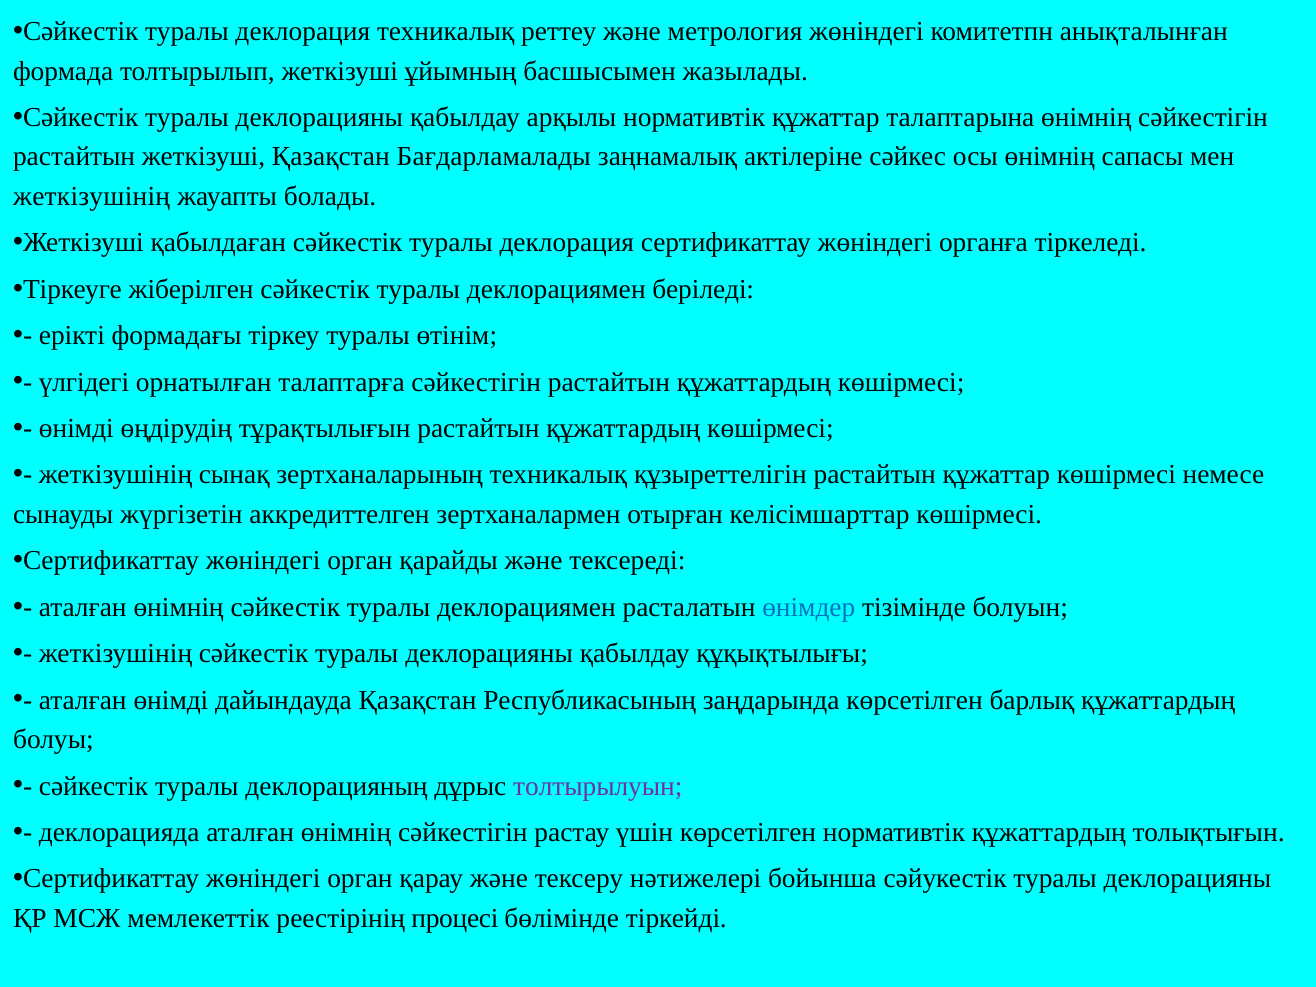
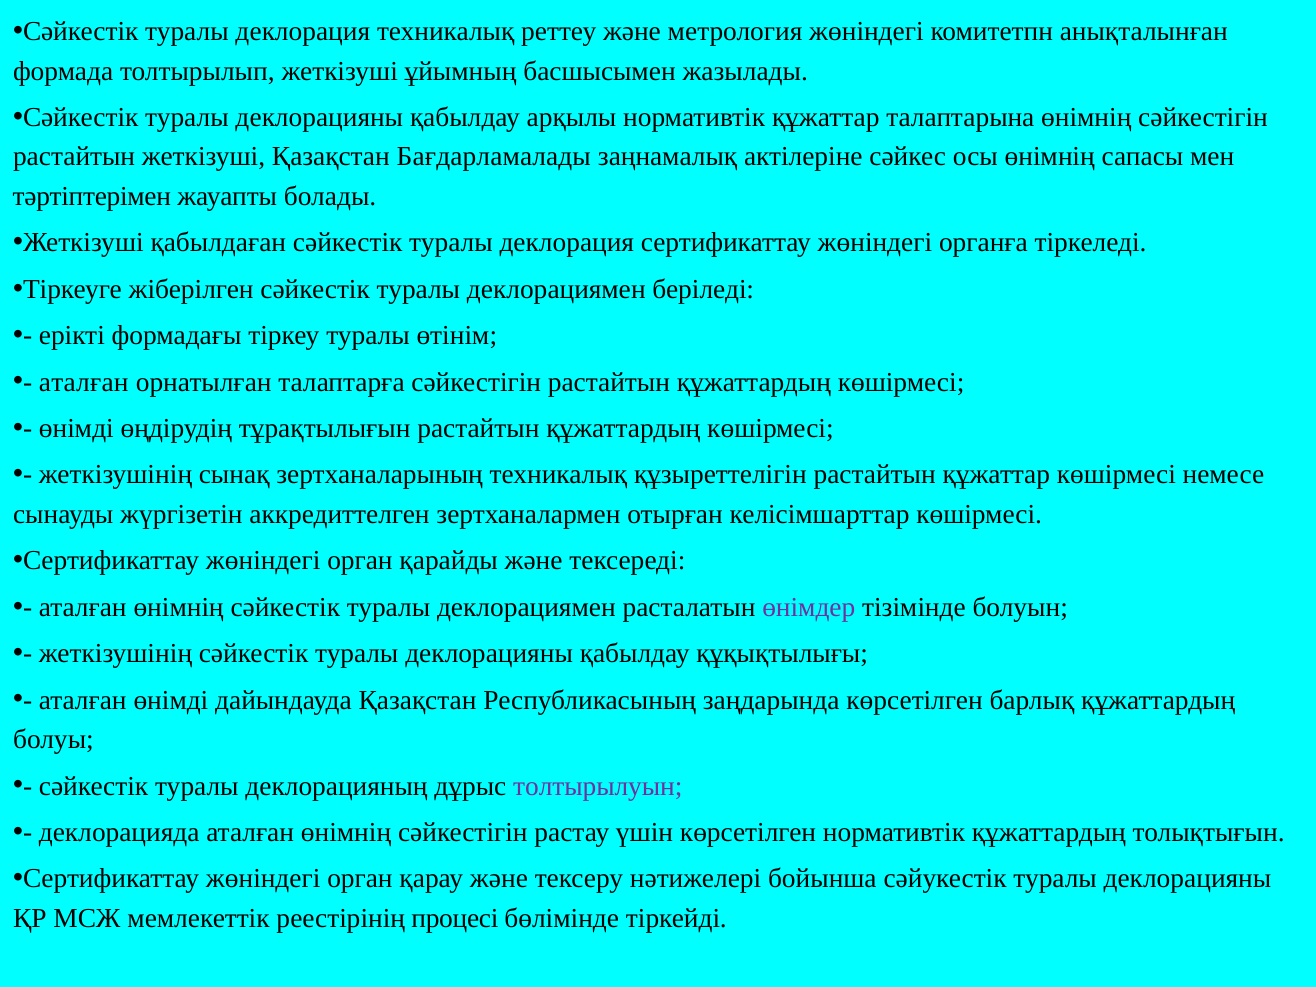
жеткізушінің: жеткізушінің -> тәртіптерімен (92, 196)
үлгідегі: үлгідегі -> аталған (84, 382)
өнімдер colour: blue -> purple (809, 607)
